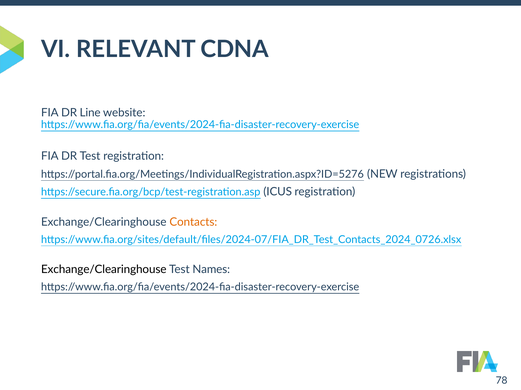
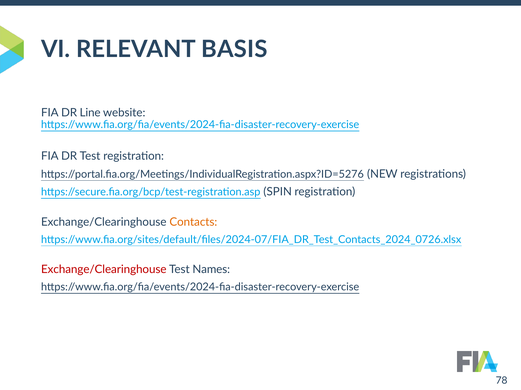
CDNA: CDNA -> BASIS (234, 49)
ICUS: ICUS -> SPIN (278, 192)
Exchange/Clearinghouse colour: black -> red (104, 270)
